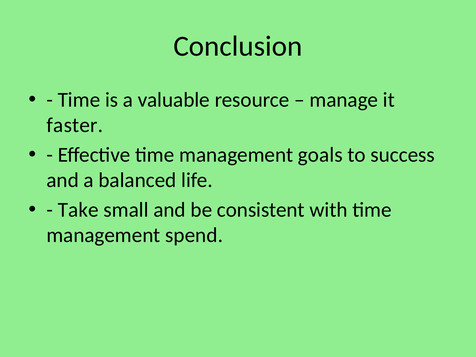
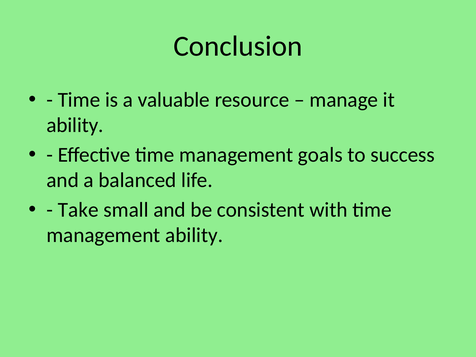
faster: faster -> ability (75, 125)
management spend: spend -> ability (194, 235)
